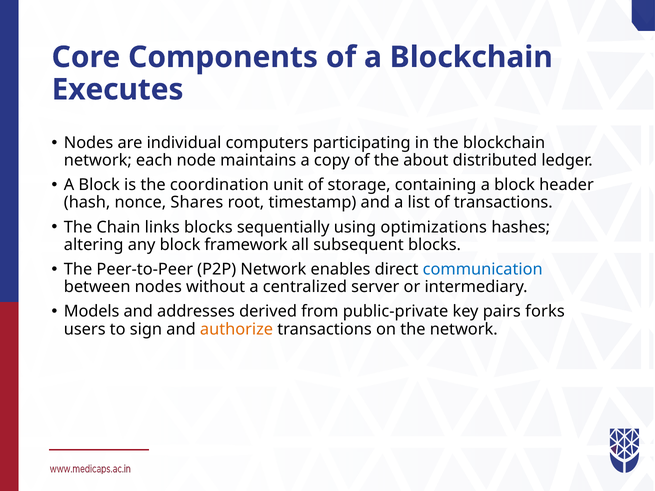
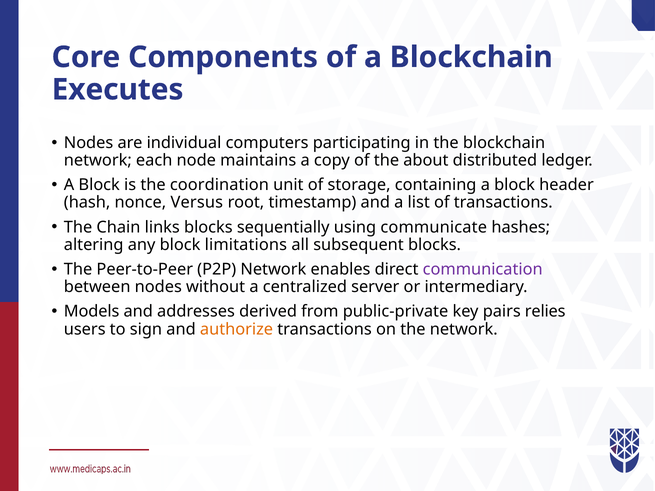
Shares: Shares -> Versus (197, 203)
optimizations: optimizations -> communicate (434, 227)
framework: framework -> limitations (246, 245)
communication colour: blue -> purple (483, 269)
forks: forks -> relies (545, 312)
